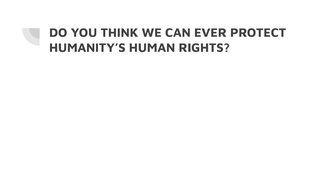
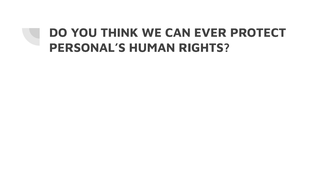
HUMANITY’S: HUMANITY’S -> PERSONAL’S (87, 48)
